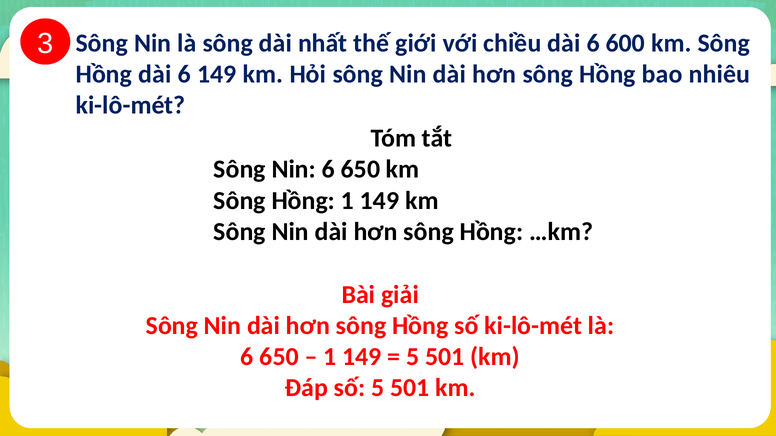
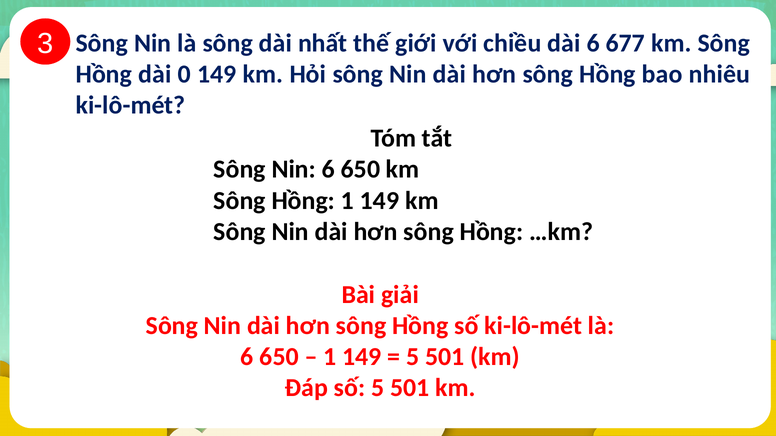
600: 600 -> 677 (625, 43)
Hồng dài 6: 6 -> 0 (184, 74)
